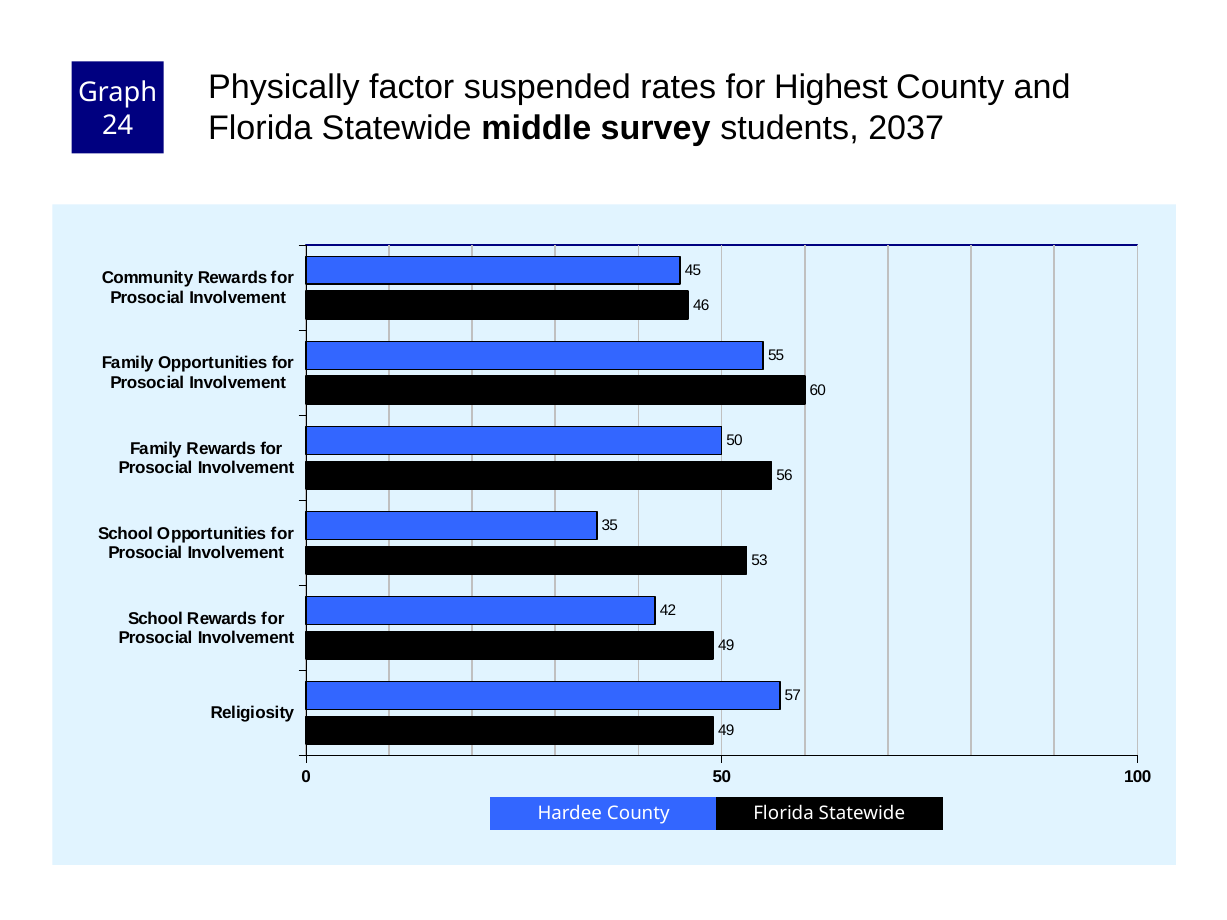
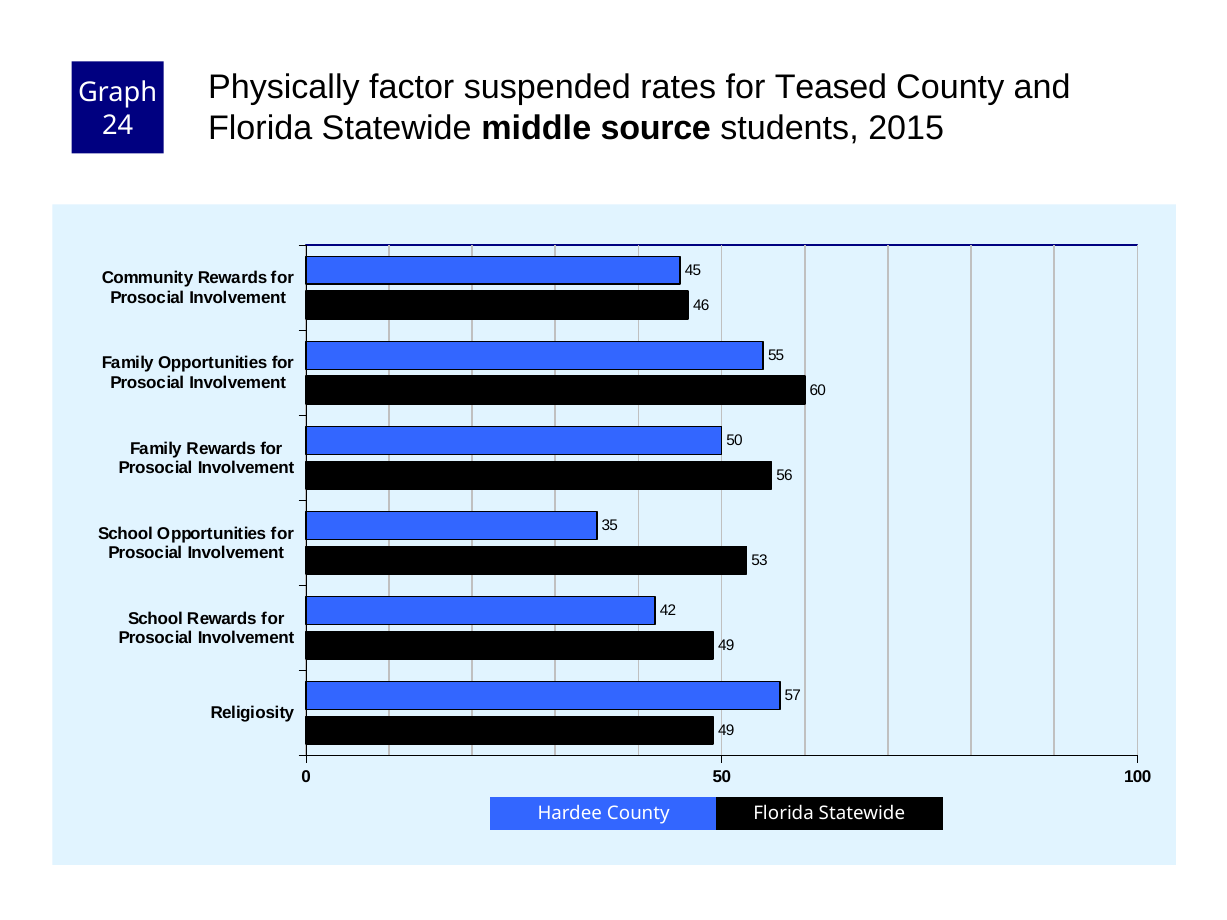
Highest: Highest -> Teased (831, 87)
survey: survey -> source (656, 128)
2037: 2037 -> 2015 (906, 128)
